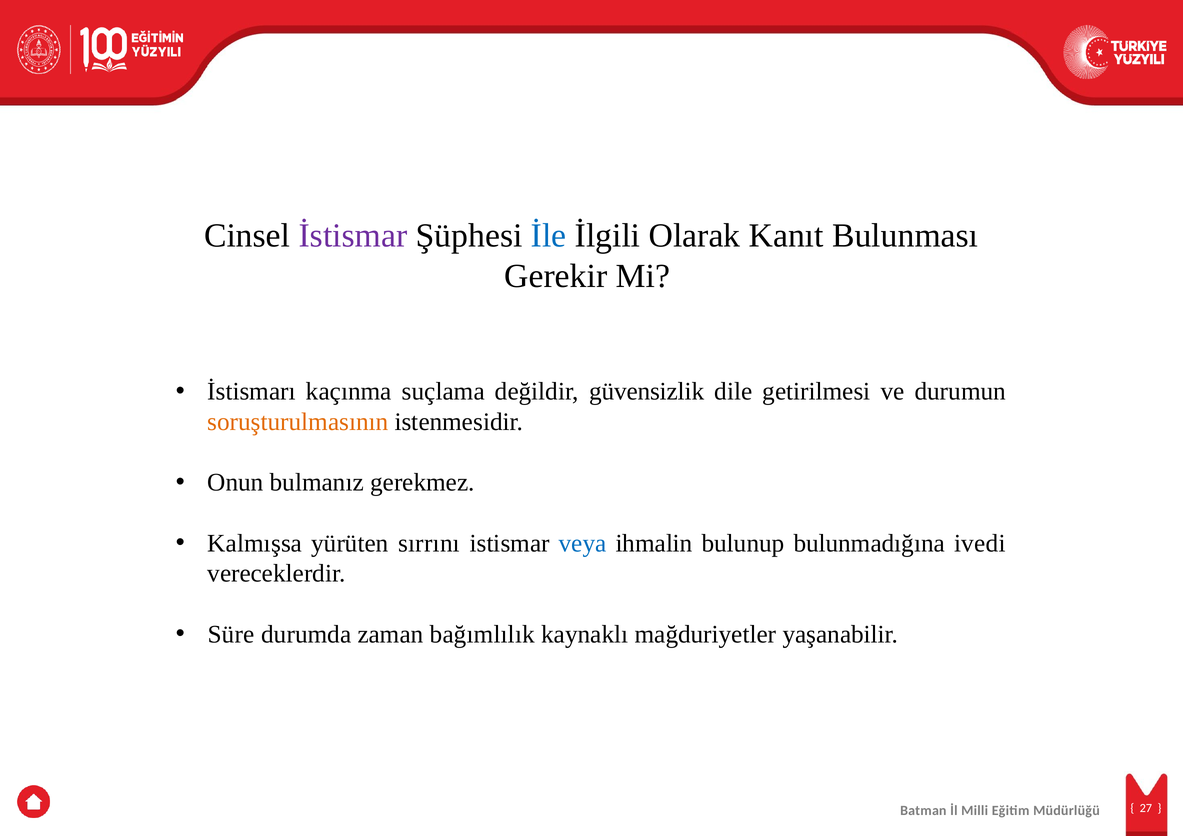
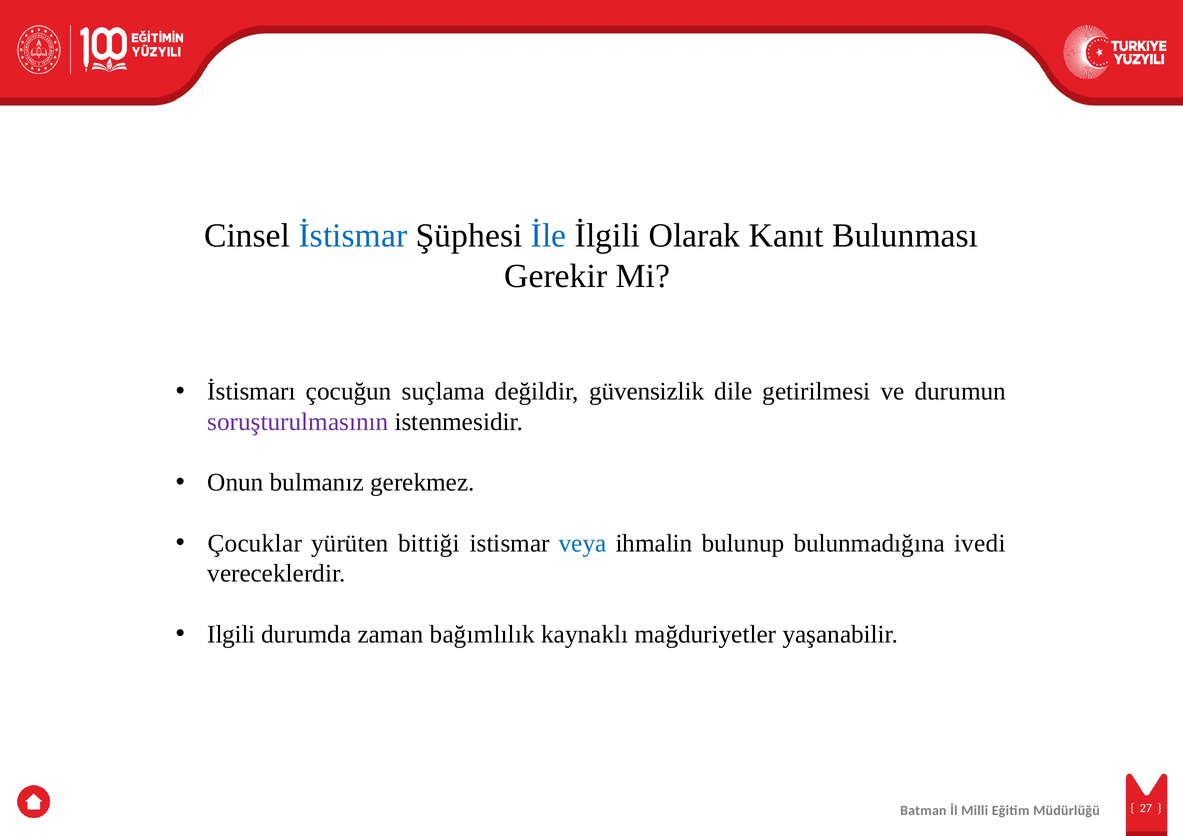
İstismar colour: purple -> blue (353, 236)
kaçınma: kaçınma -> çocuğun (349, 392)
soruşturulmasının colour: orange -> purple (298, 422)
Kalmışsa: Kalmışsa -> Çocuklar (255, 544)
sırrını: sırrını -> bittiği (429, 544)
Süre: Süre -> Ilgili (231, 635)
